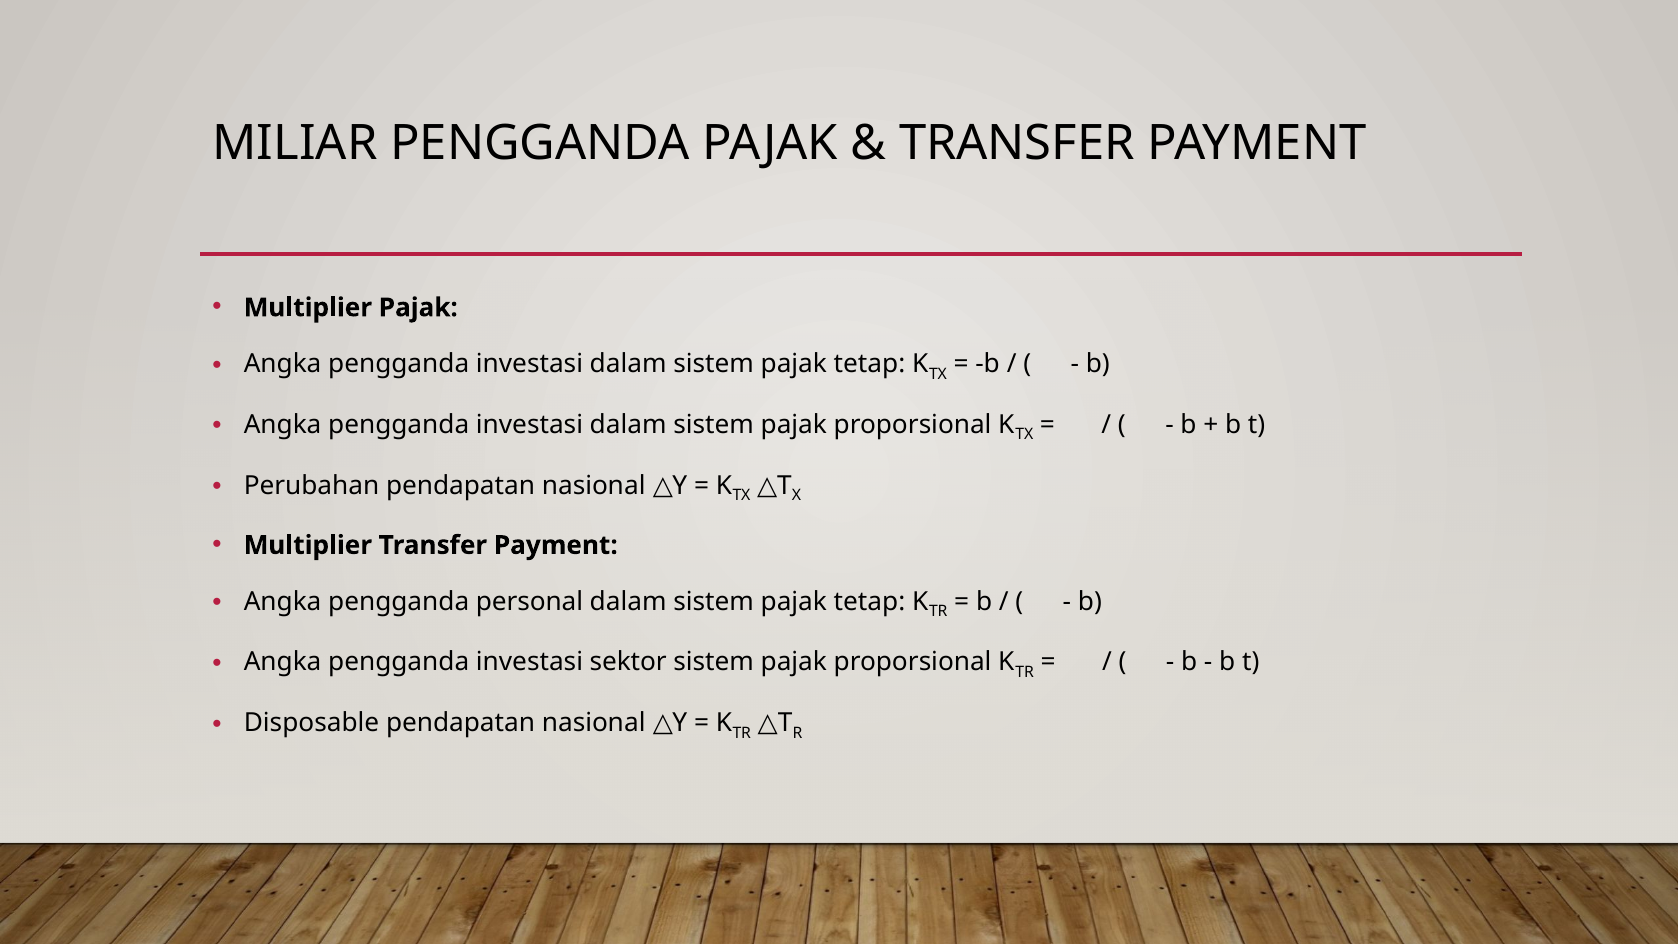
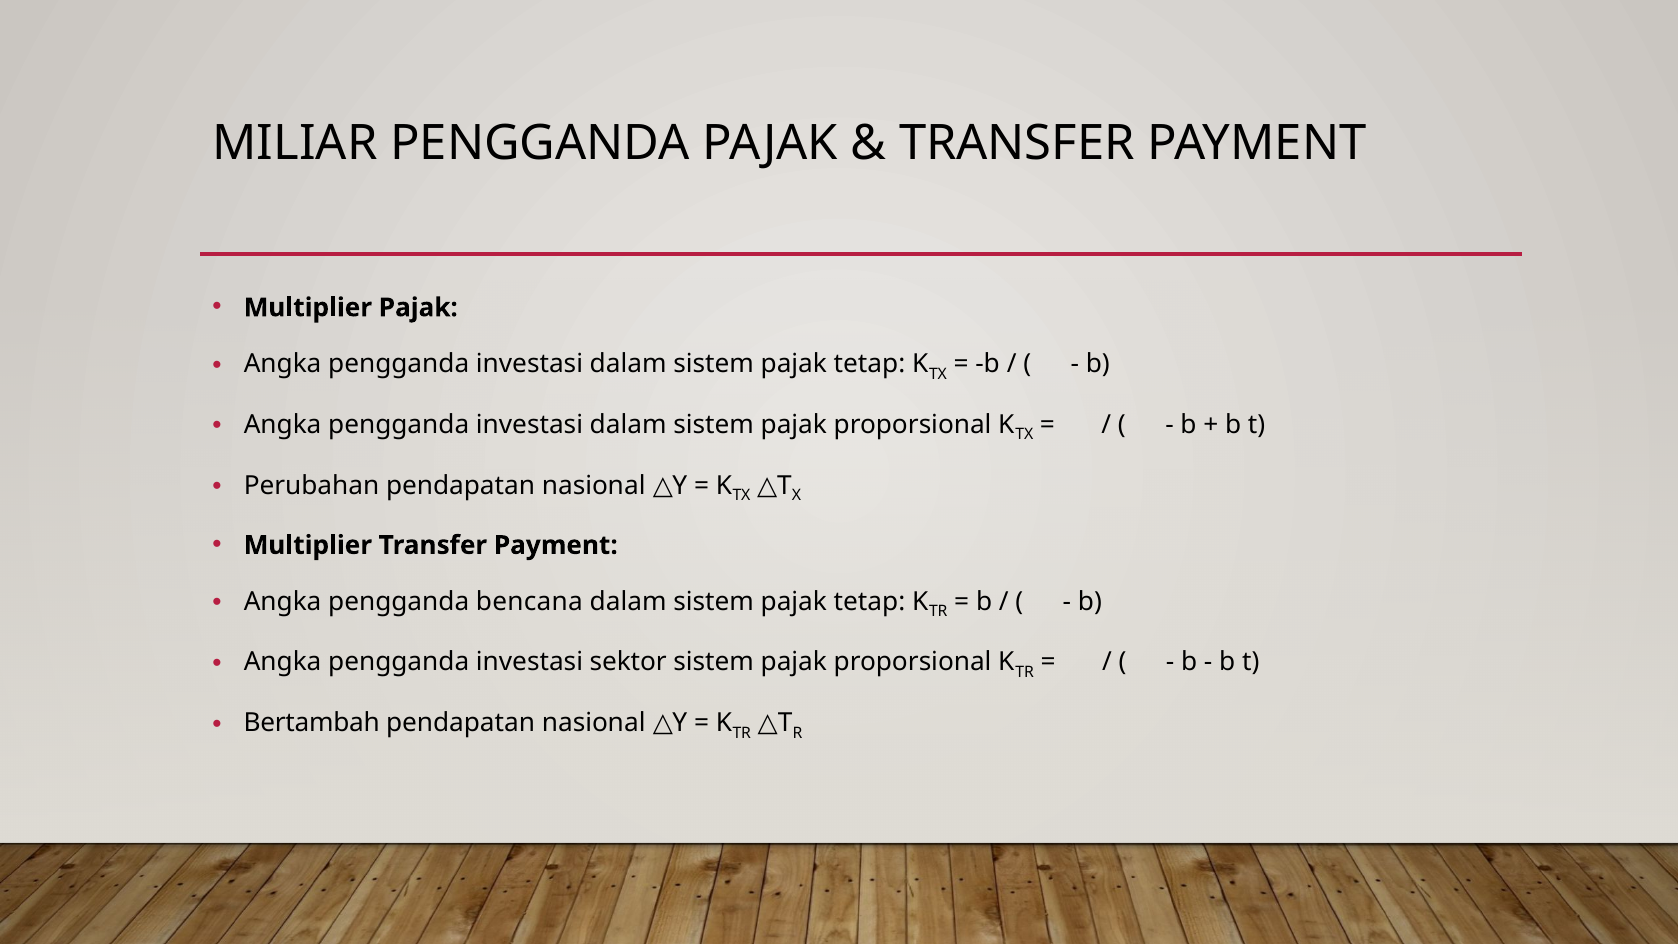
personal: personal -> bencana (529, 601)
Disposable: Disposable -> Bertambah (312, 723)
